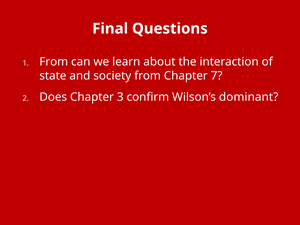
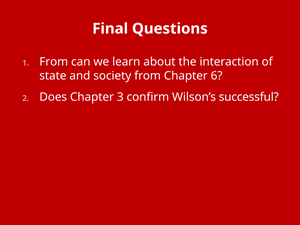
7: 7 -> 6 (217, 76)
dominant: dominant -> successful (249, 97)
